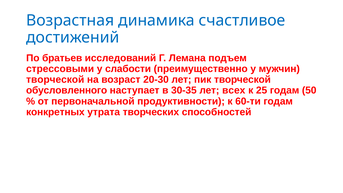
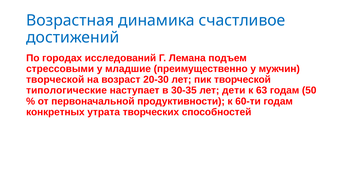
братьев: братьев -> городах (62, 58)
слабости: слабости -> младшие (128, 69)
обусловленного: обусловленного -> типологические (67, 90)
всех: всех -> дети (234, 90)
25: 25 -> 63 (262, 90)
